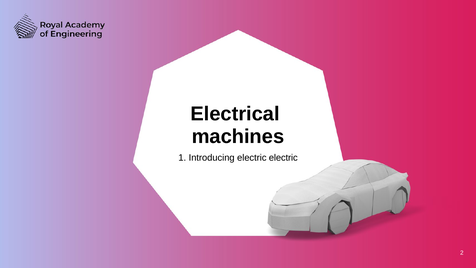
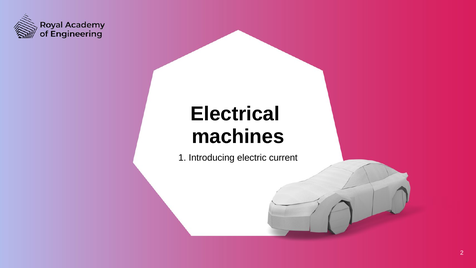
electric electric: electric -> current (283, 158)
